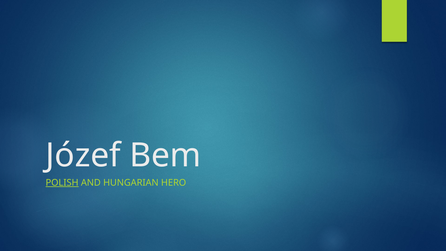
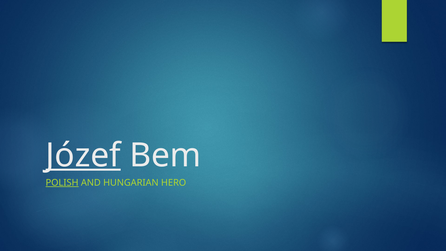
Józef underline: none -> present (83, 155)
